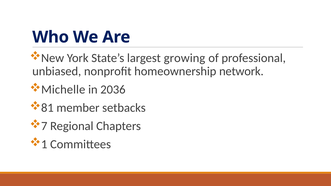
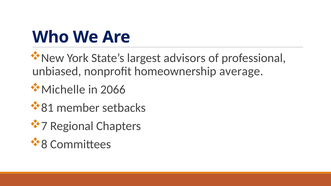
growing: growing -> advisors (185, 58)
network: network -> average (241, 71)
2036: 2036 -> 2066 (113, 90)
1: 1 -> 8 (44, 144)
